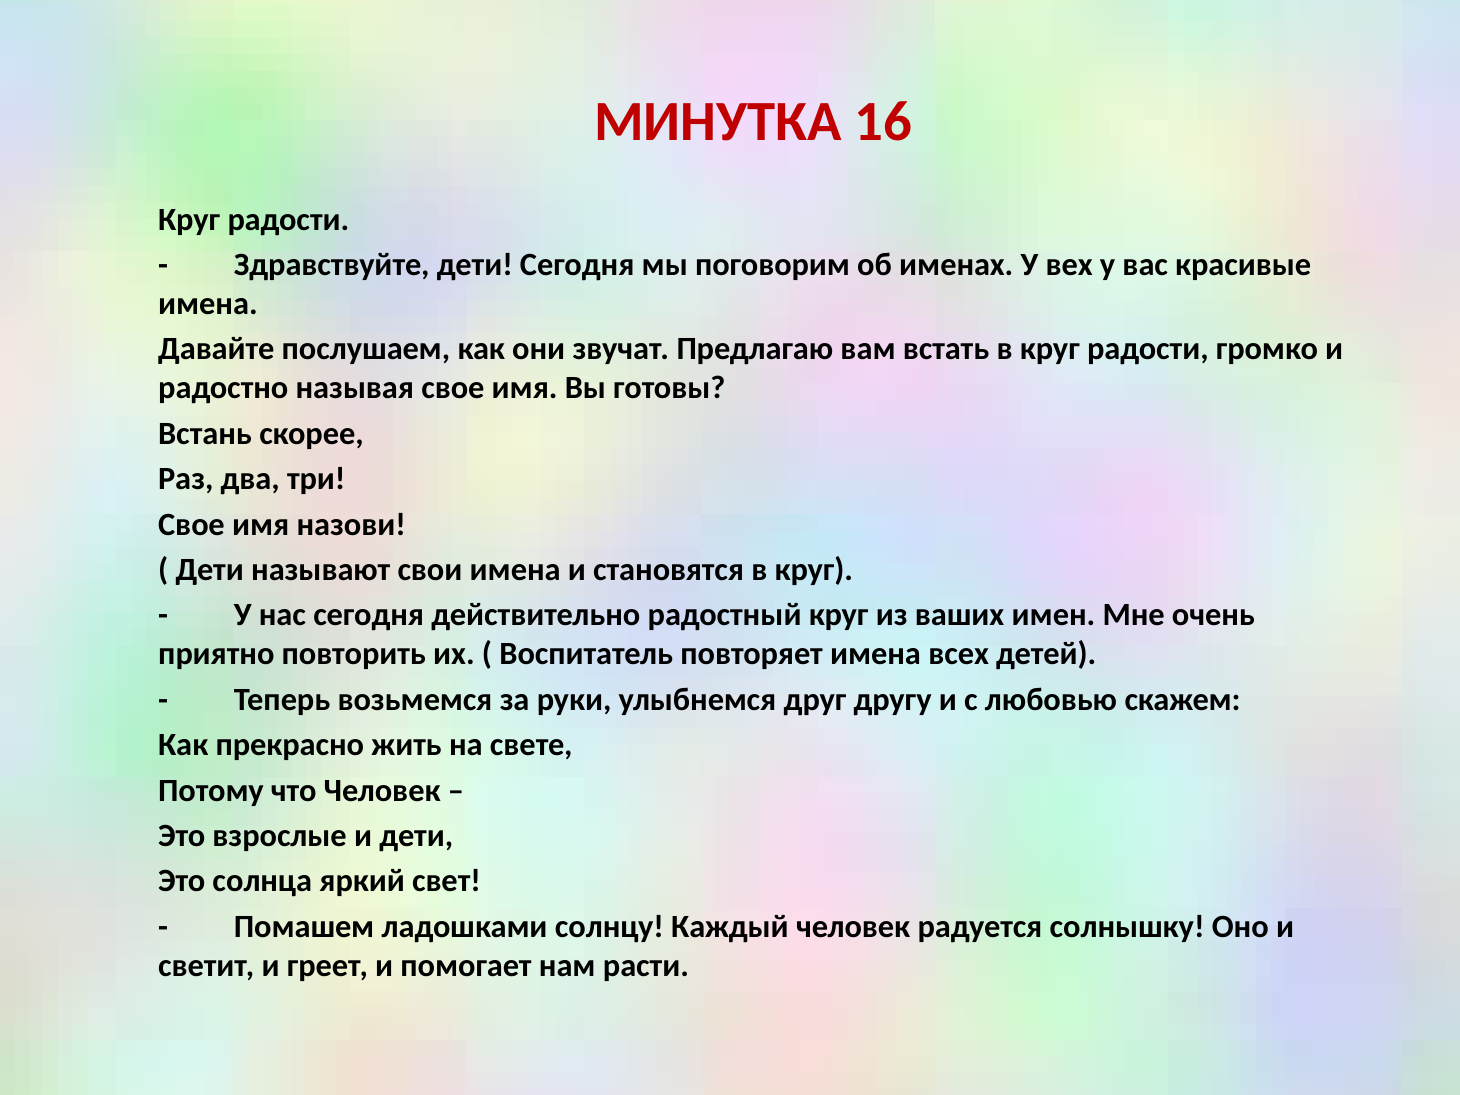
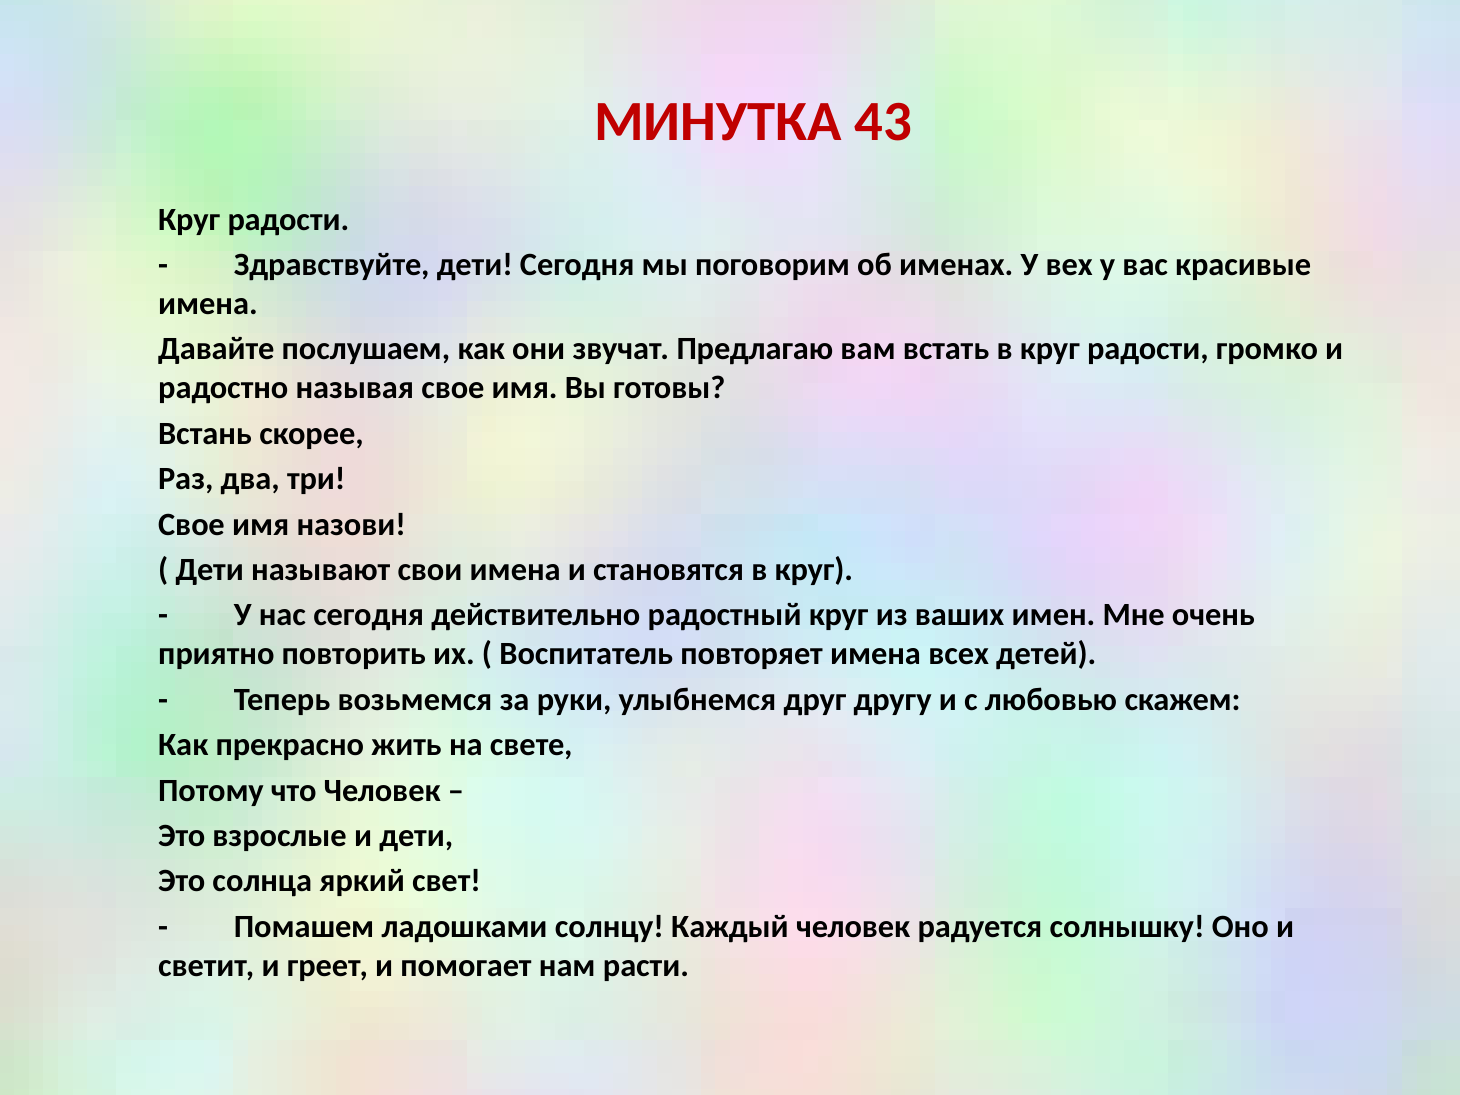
16: 16 -> 43 (883, 121)
